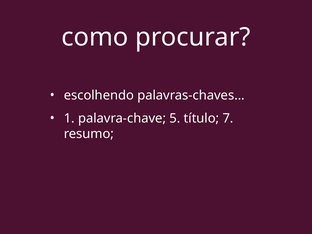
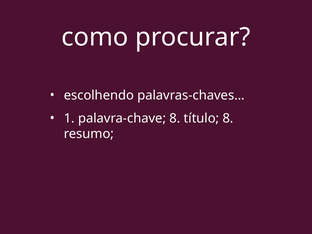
palavra-chave 5: 5 -> 8 (175, 118)
título 7: 7 -> 8 (228, 118)
